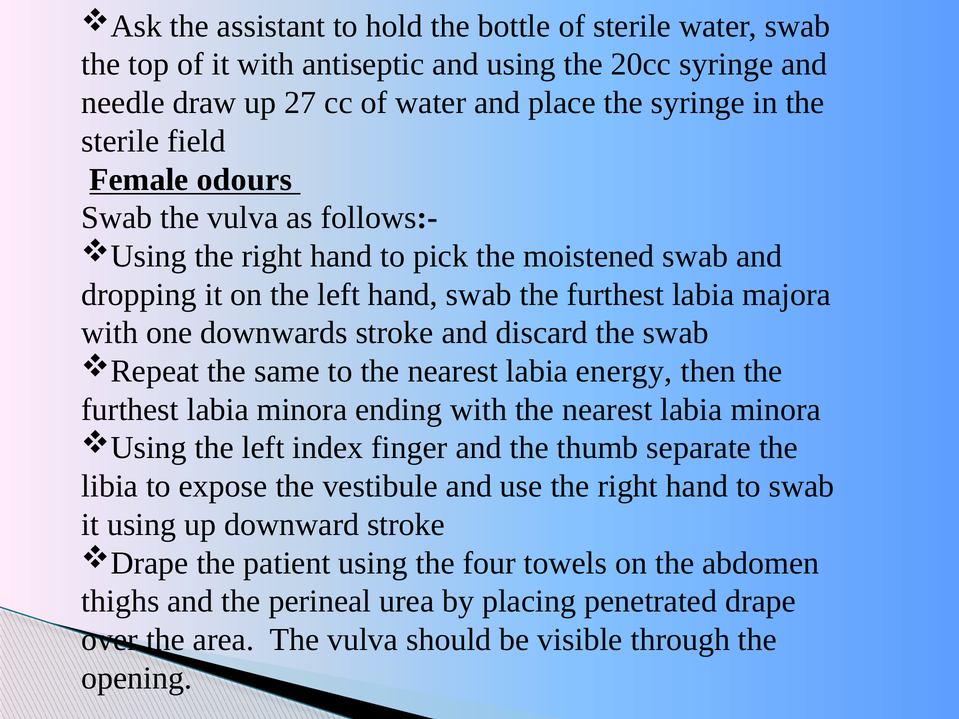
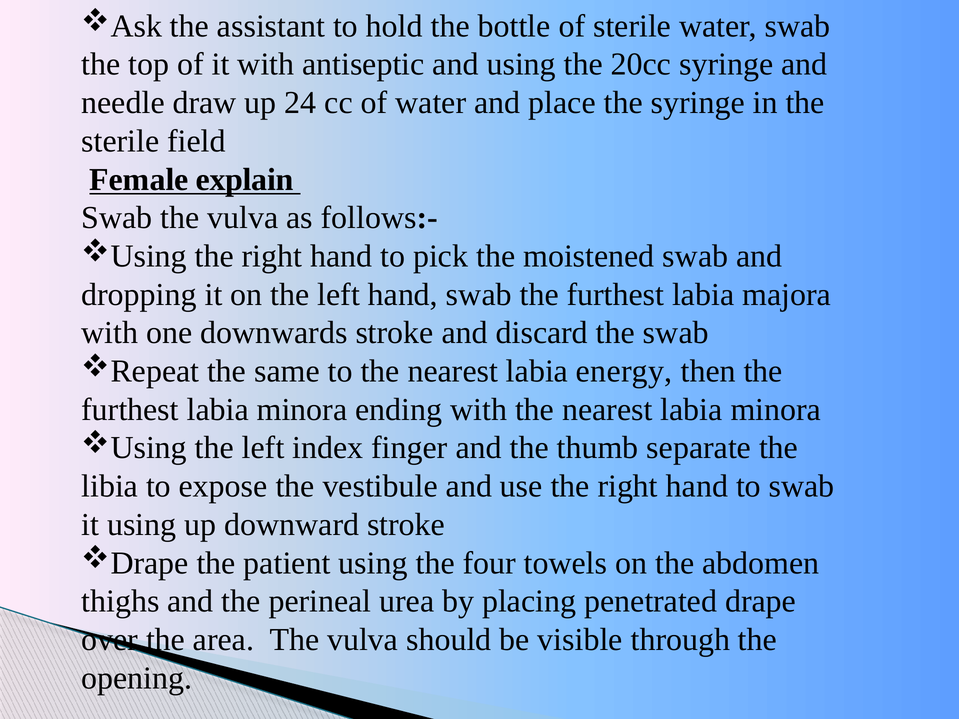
27: 27 -> 24 (300, 103)
odours: odours -> explain (245, 180)
